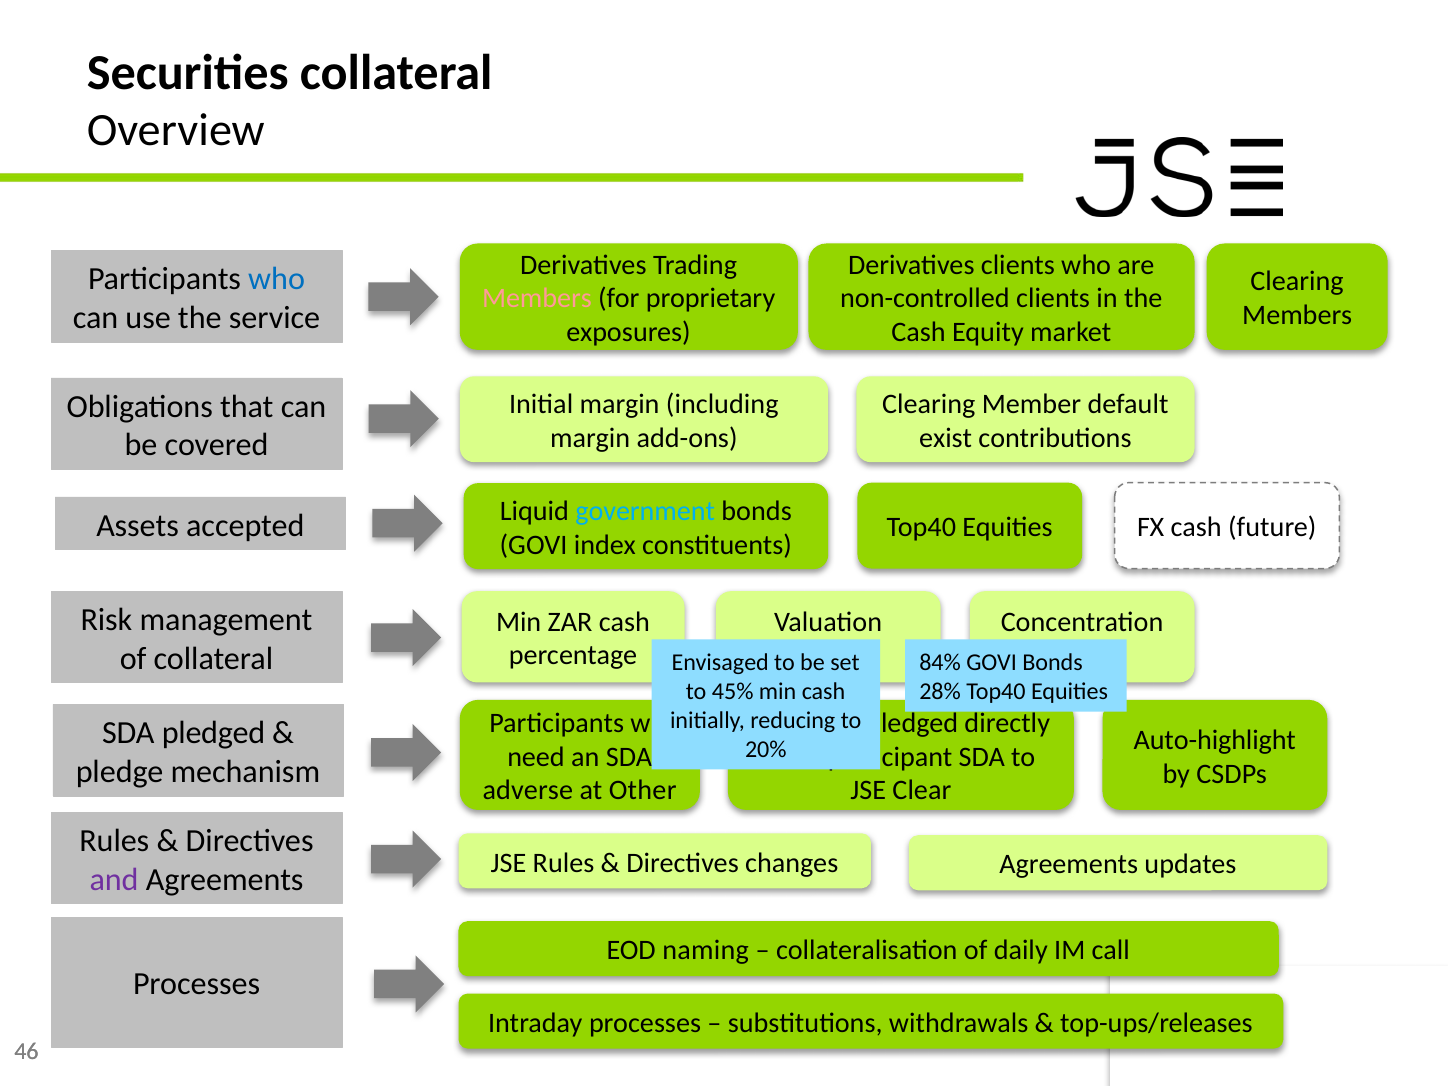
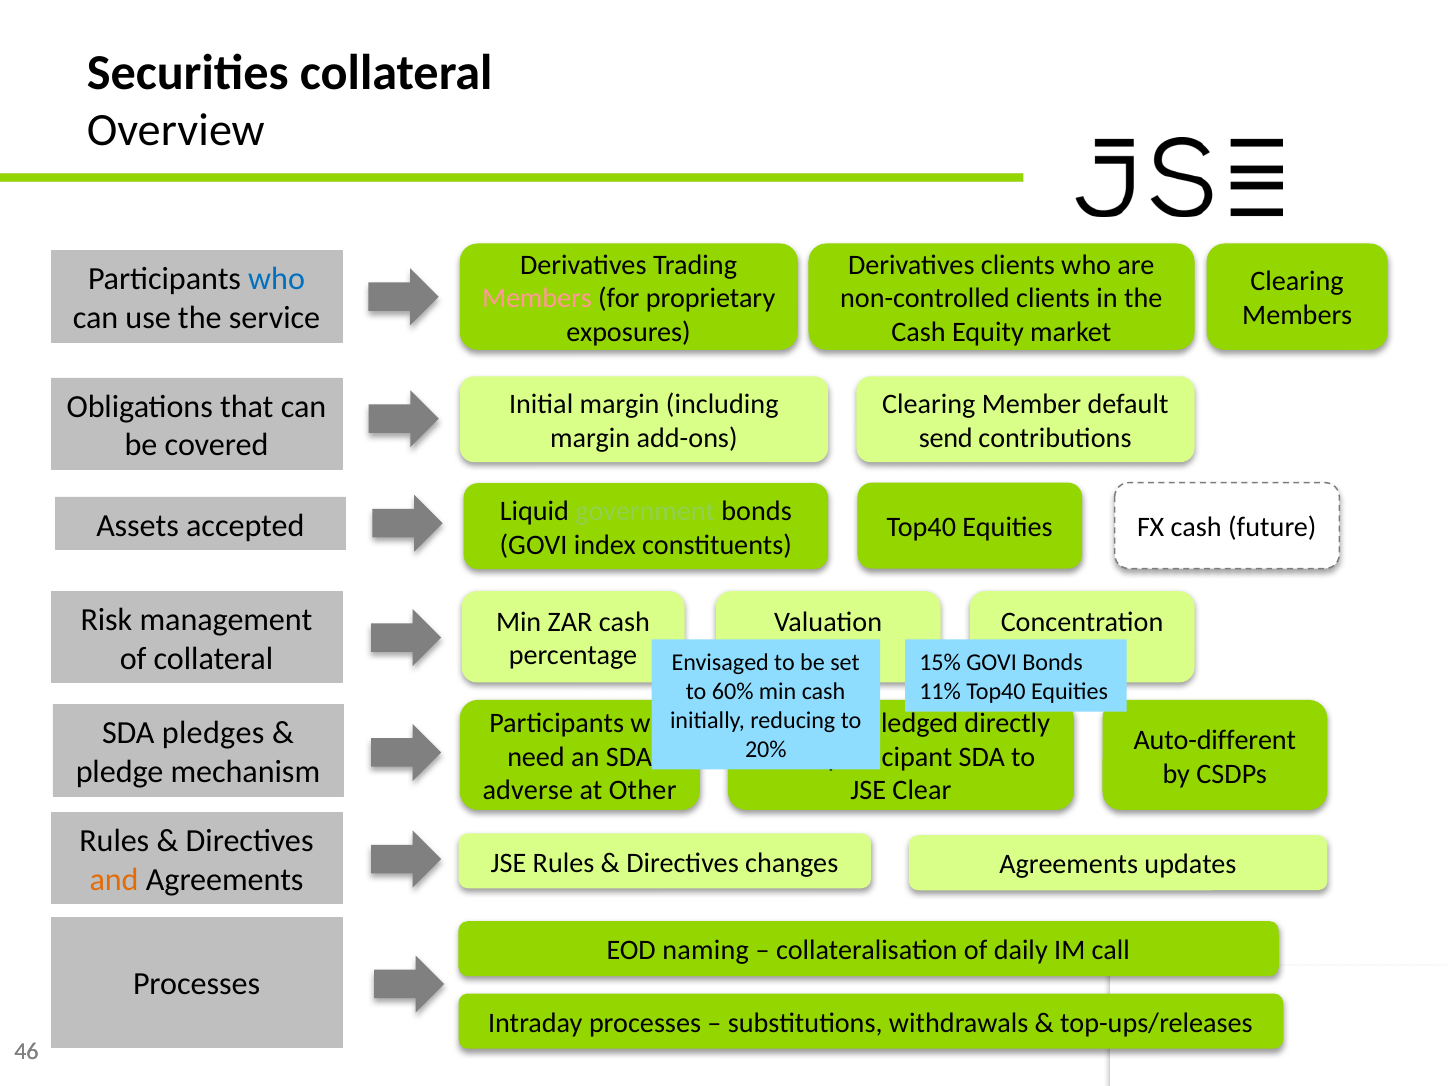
exist: exist -> send (946, 438)
government colour: light blue -> light green (645, 511)
84%: 84% -> 15% (940, 663)
45%: 45% -> 60% (733, 692)
28%: 28% -> 11% (940, 692)
SDA pledged: pledged -> pledges (213, 733)
Auto-highlight: Auto-highlight -> Auto-different (1215, 740)
and colour: purple -> orange (114, 880)
